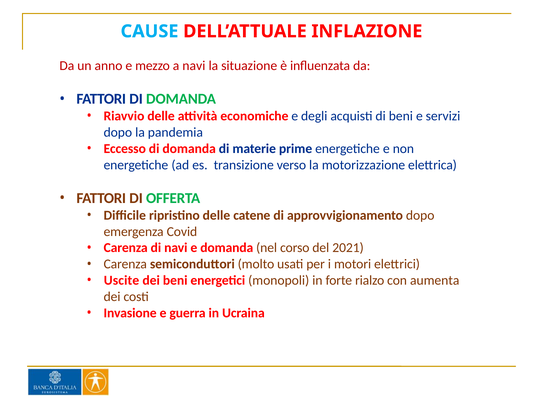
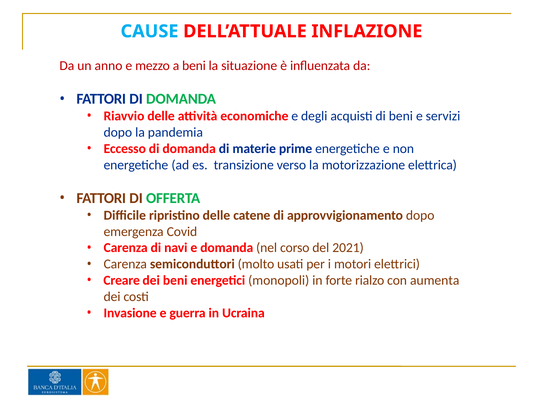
a navi: navi -> beni (194, 66)
Uscite: Uscite -> Creare (122, 281)
